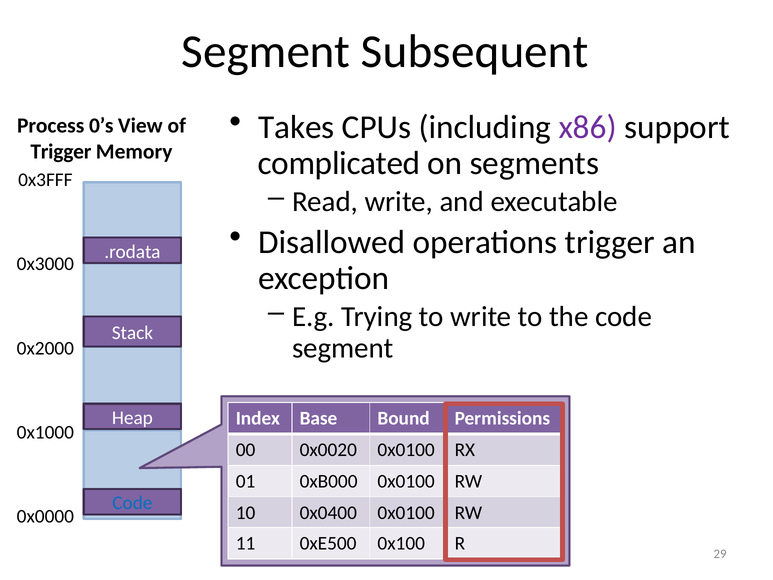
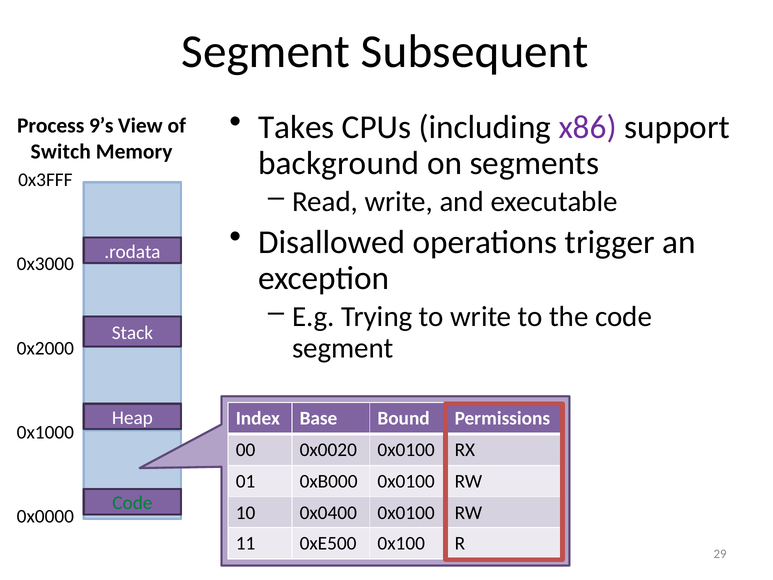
0’s: 0’s -> 9’s (101, 126)
Trigger: Trigger -> Switch (61, 151)
complicated: complicated -> background (339, 163)
Code colour: blue -> green (132, 503)
